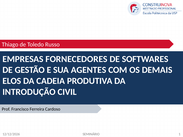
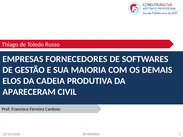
AGENTES: AGENTES -> MAIORIA (89, 70)
INTRODUÇÃO: INTRODUÇÃO -> APARECERAM (29, 92)
